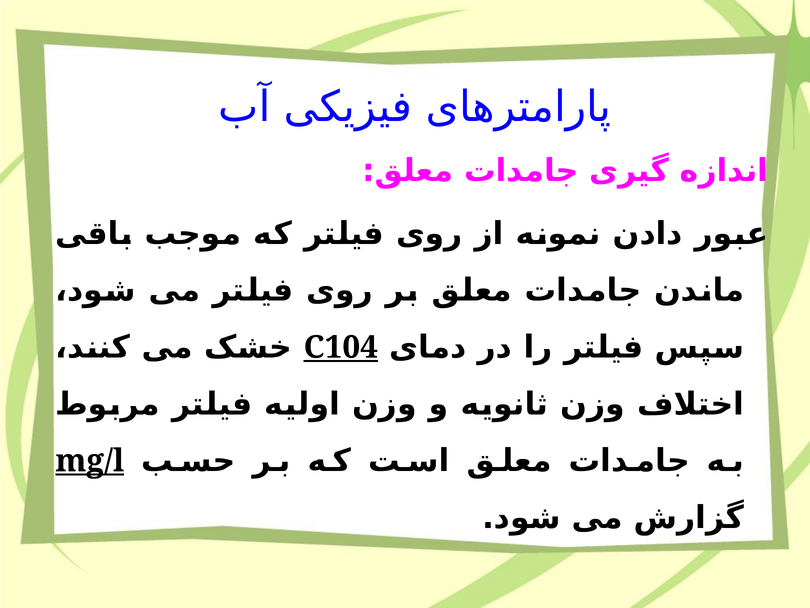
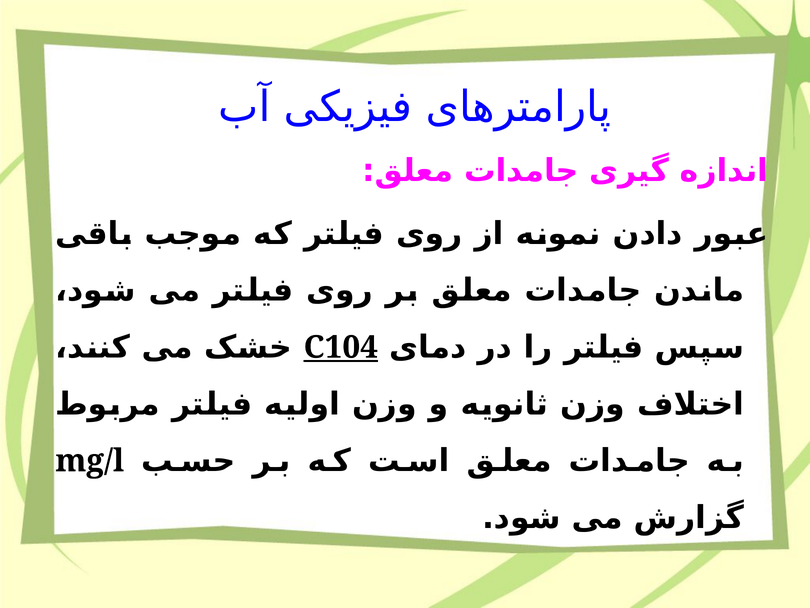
mg/l underline: present -> none (90, 461)
